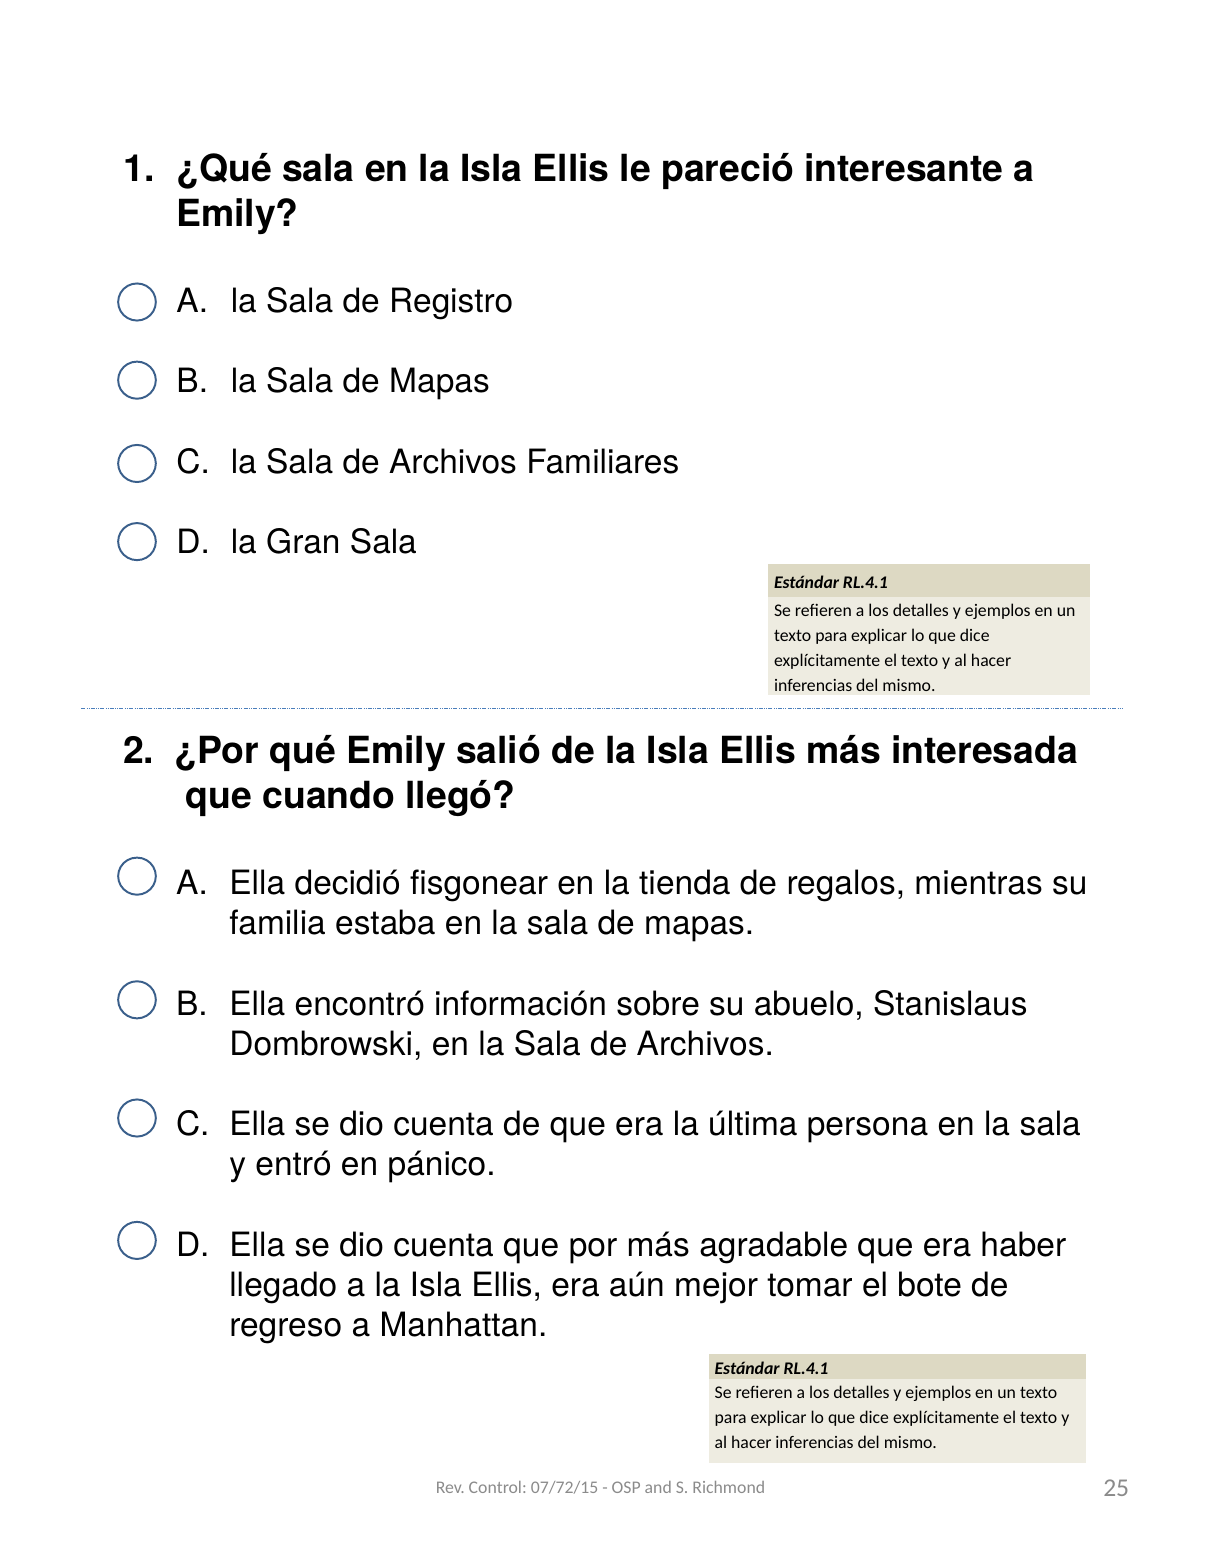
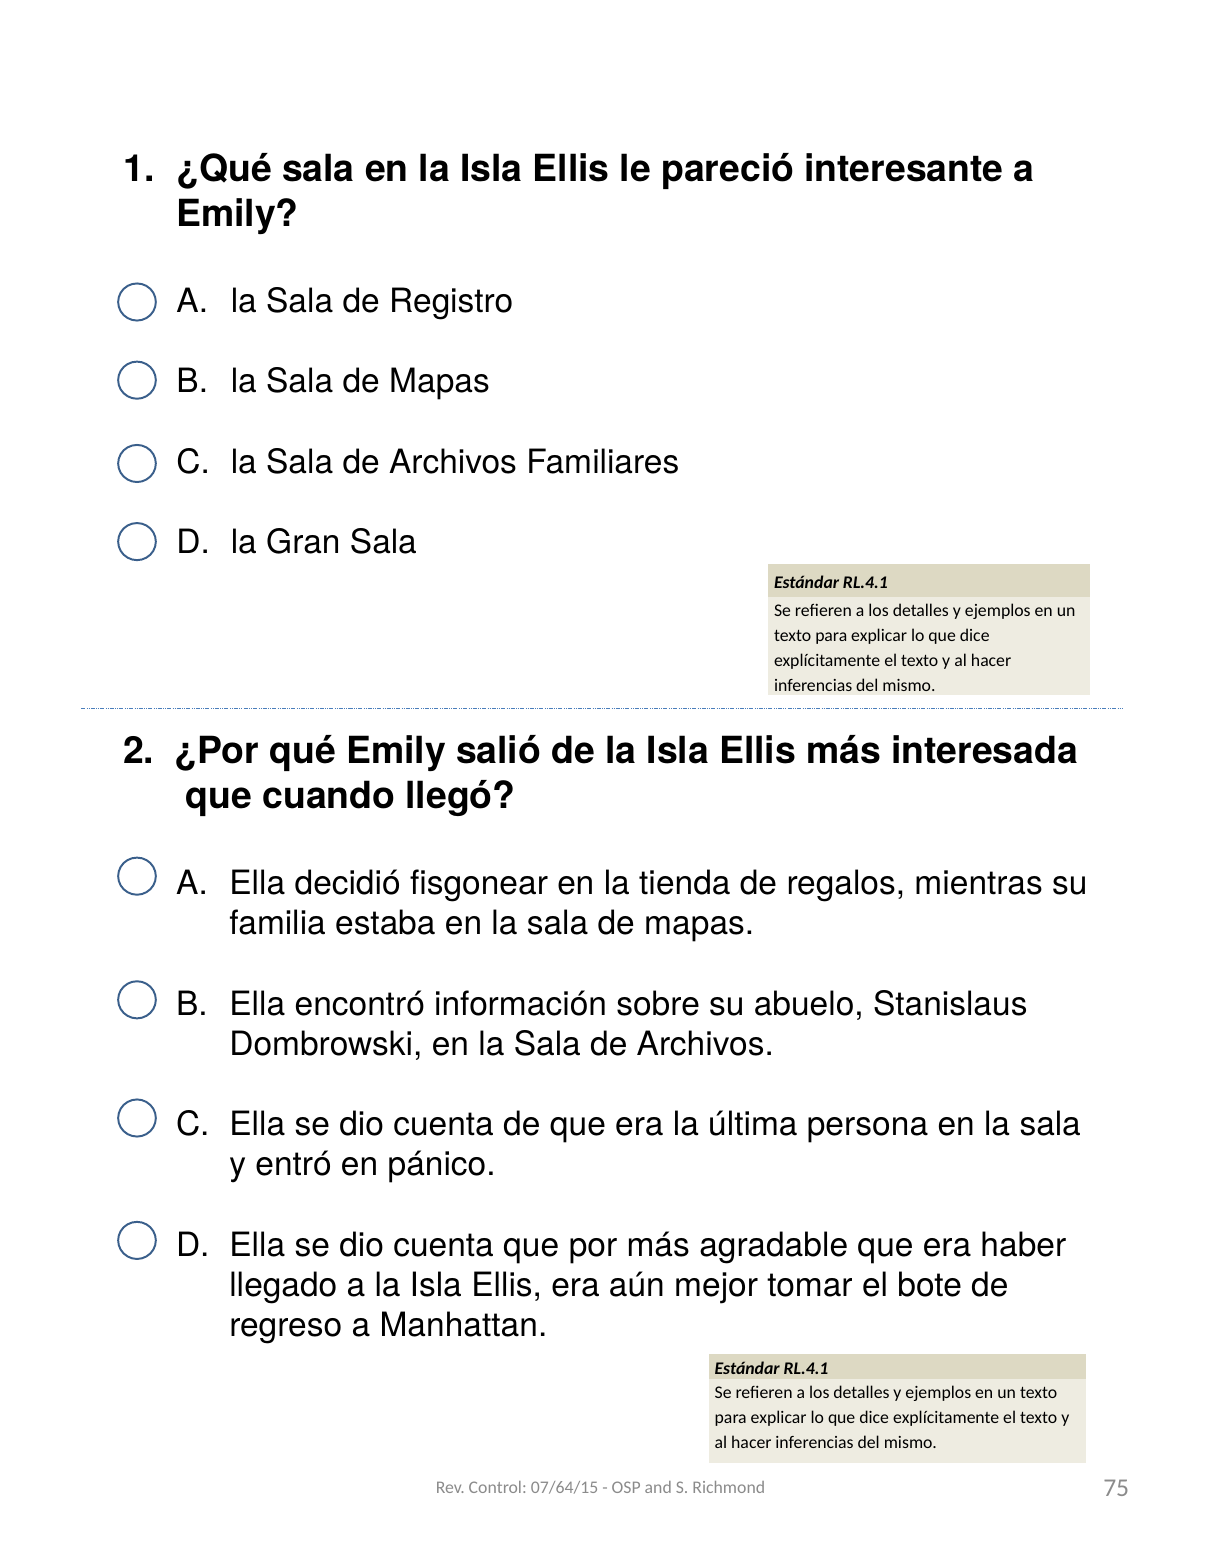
07/72/15: 07/72/15 -> 07/64/15 (565, 1488)
25: 25 -> 75 (1116, 1488)
